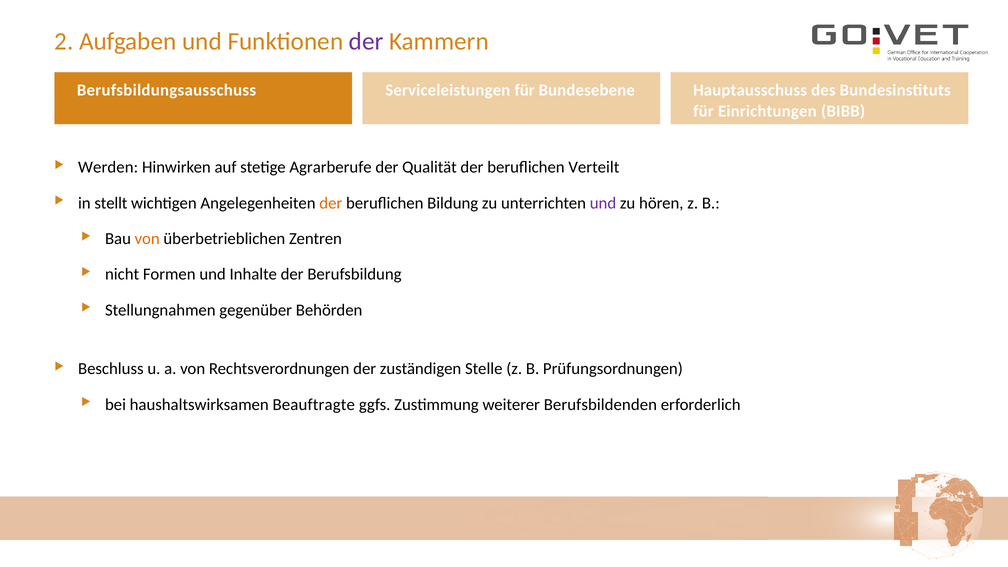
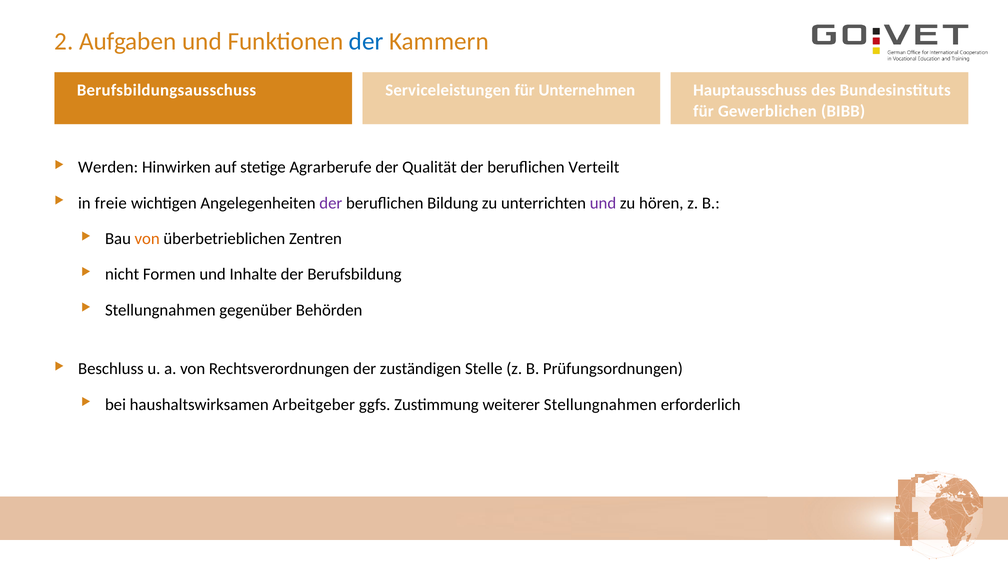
der colour: purple -> blue (366, 41)
Bundesebene: Bundesebene -> Unternehmen (587, 90)
Einrichtungen: Einrichtungen -> Gewerblichen (767, 111)
stellt: stellt -> freie (111, 203)
der colour: orange -> purple (331, 203)
Beauftragte: Beauftragte -> Arbeitgeber (314, 405)
weiterer Berufsbildenden: Berufsbildenden -> Stellungnahmen (600, 405)
